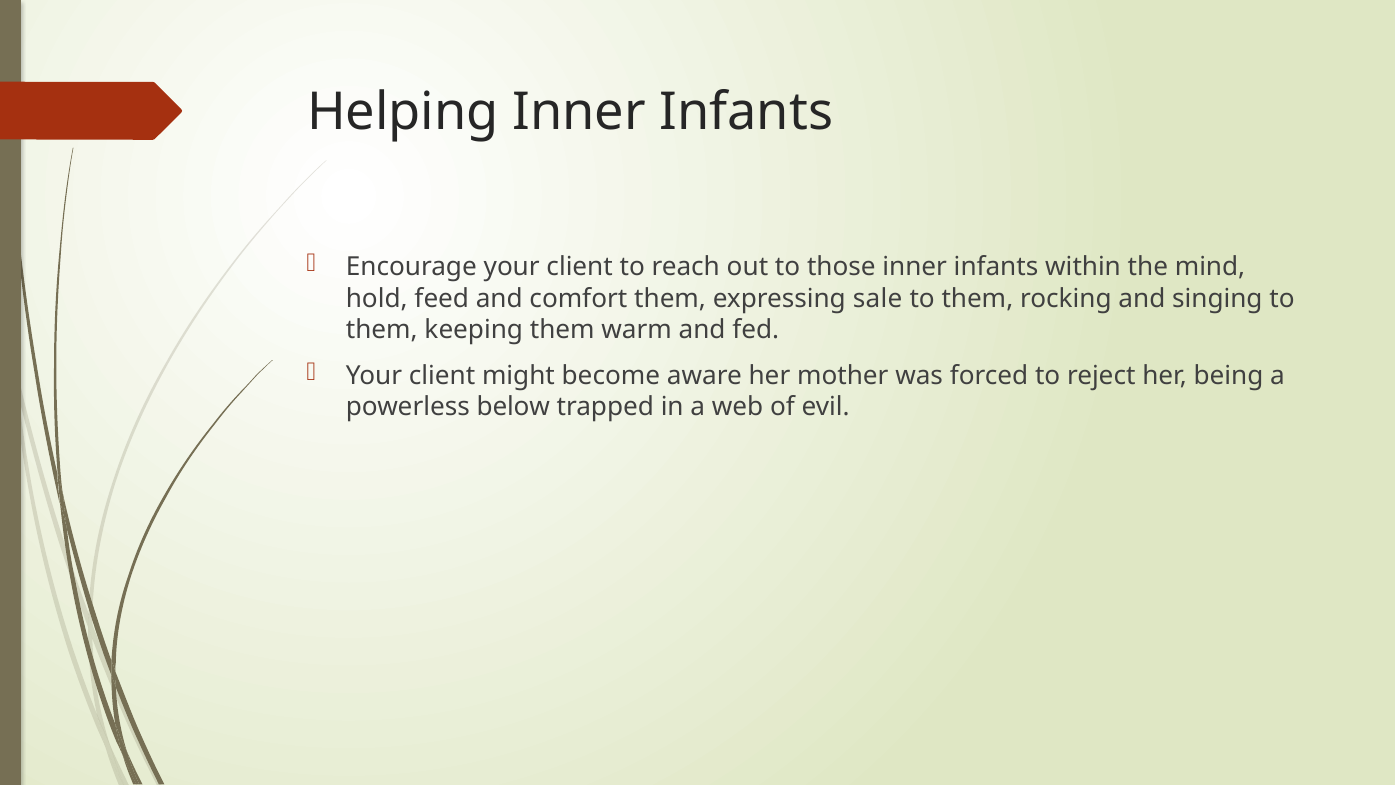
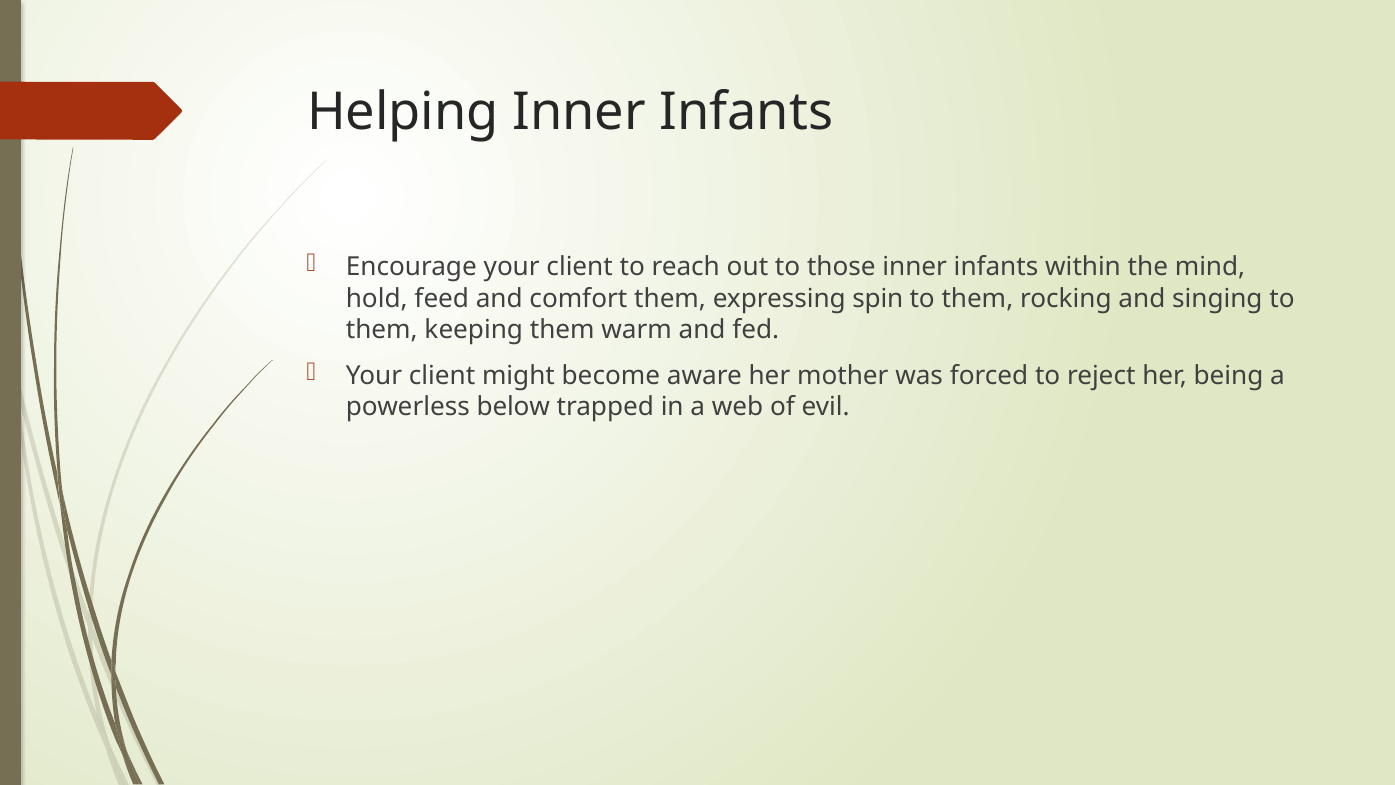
sale: sale -> spin (878, 298)
